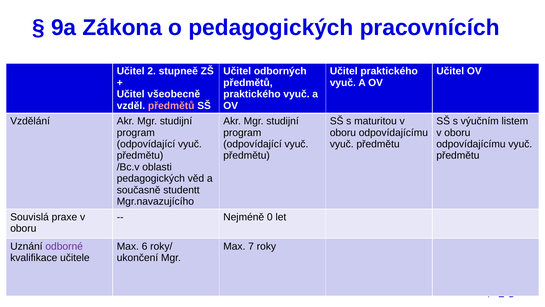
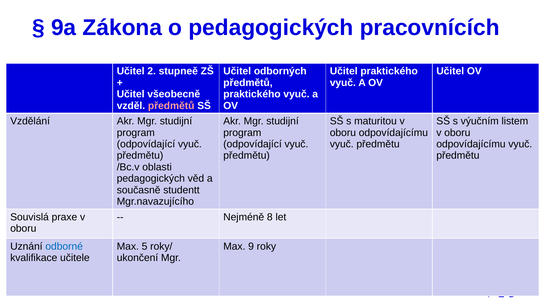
Nejméně 0: 0 -> 8 (270, 217)
odborné colour: purple -> blue (64, 246)
6: 6 -> 5 (145, 246)
7: 7 -> 9 (251, 246)
